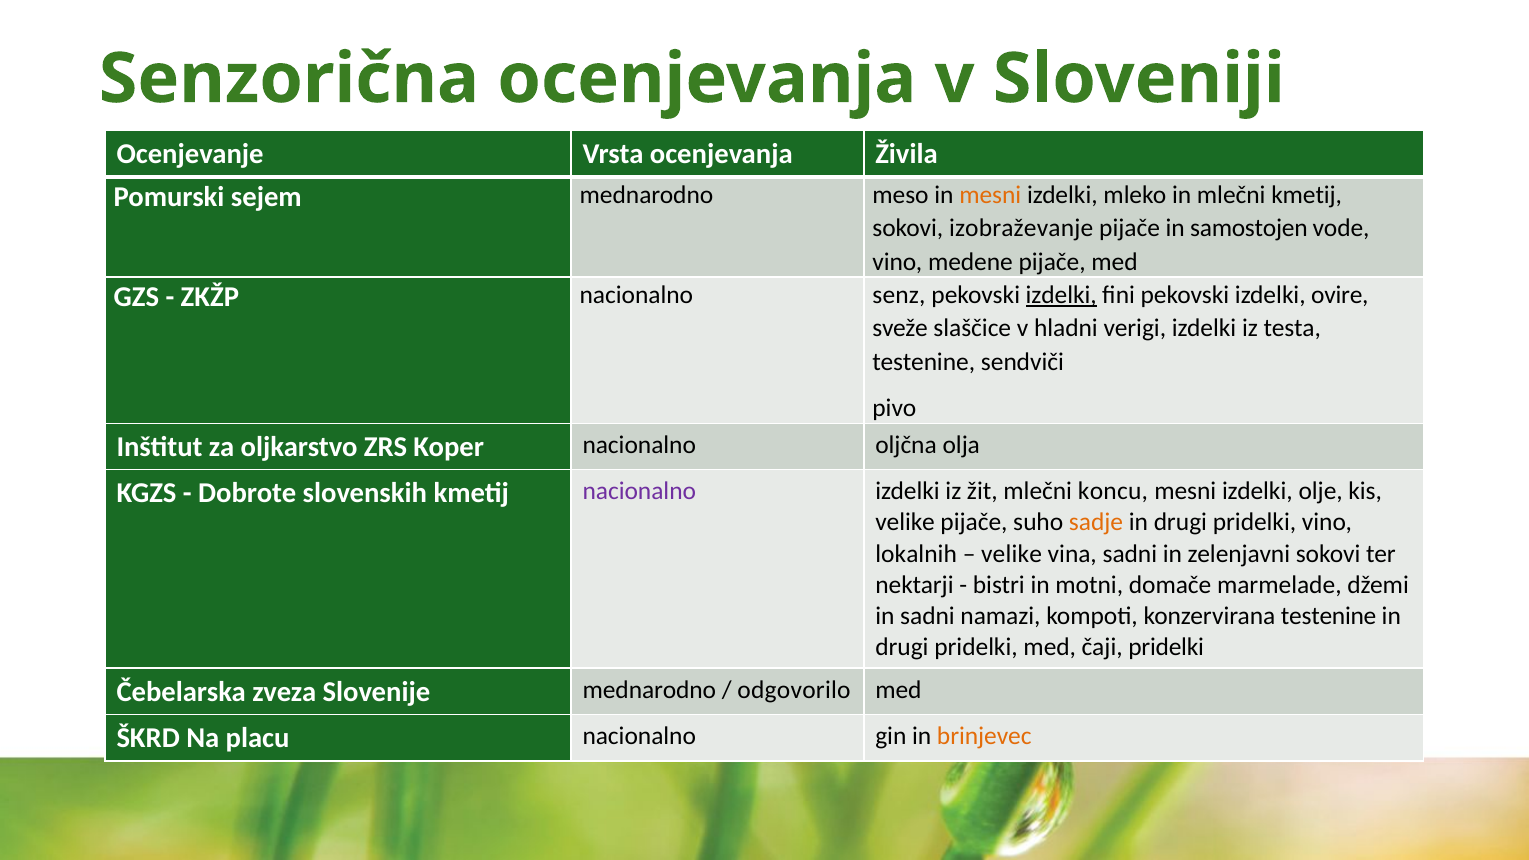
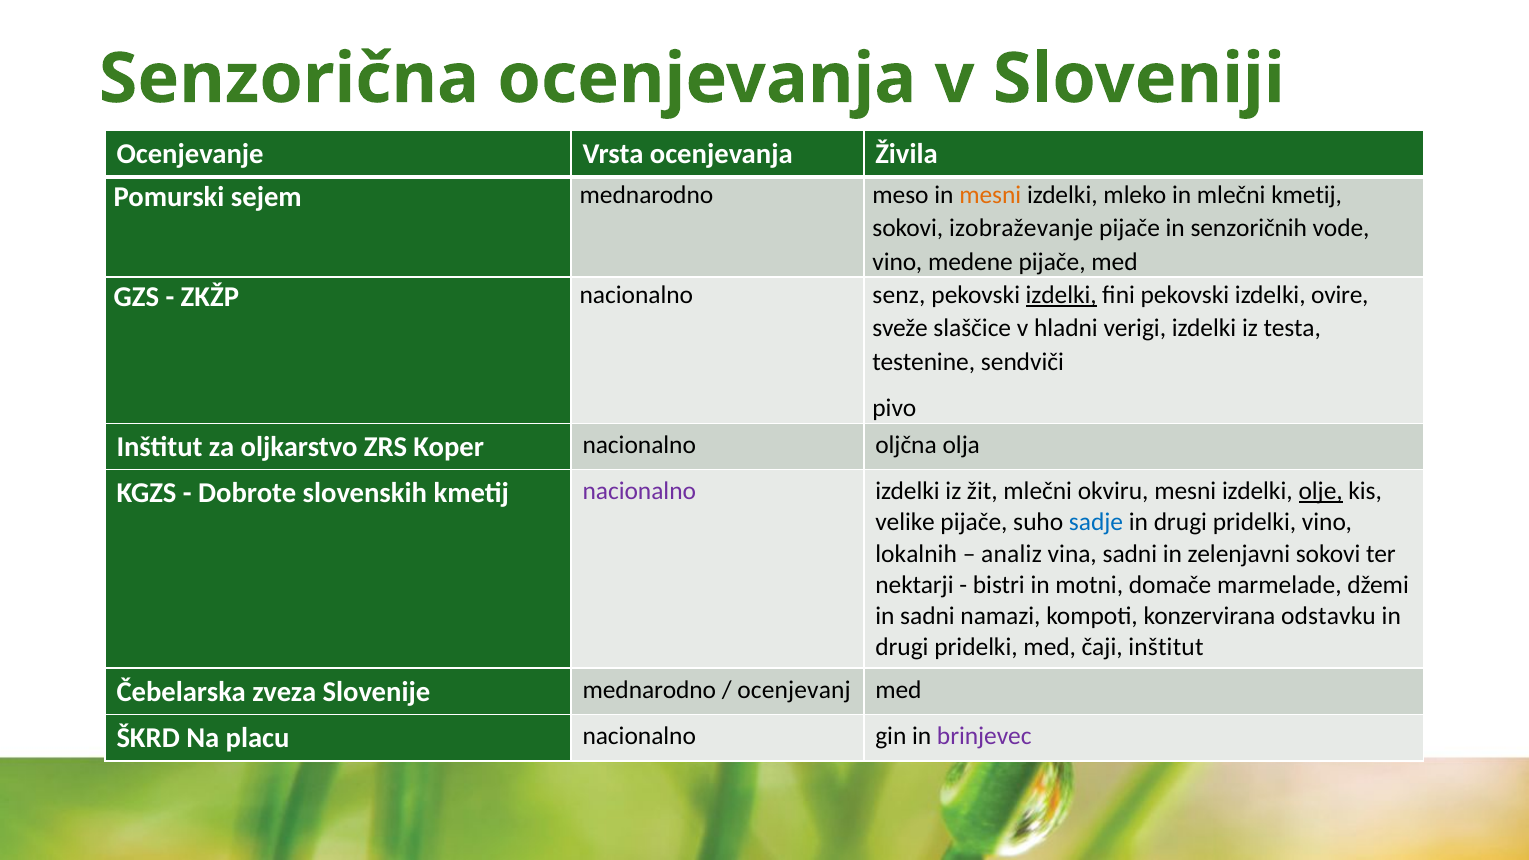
samostojen: samostojen -> senzoričnih (1249, 229)
koncu: koncu -> okviru (1113, 491)
olje underline: none -> present (1321, 491)
sadje colour: orange -> blue (1096, 522)
velike: velike -> analiz (1011, 554)
konzervirana testenine: testenine -> odstavku (1328, 616)
čaji pridelki: pridelki -> inštitut (1166, 647)
odgovorilo: odgovorilo -> ocenjevanj (794, 690)
brinjevec colour: orange -> purple (984, 736)
